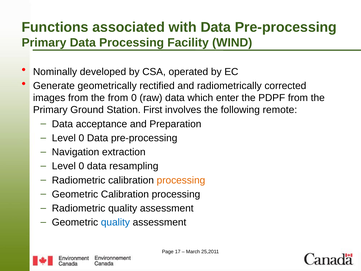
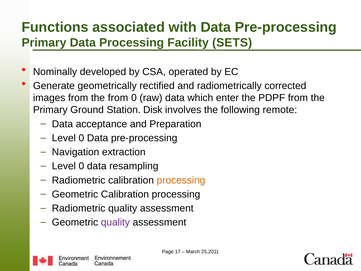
WIND: WIND -> SETS (232, 43)
First: First -> Disk (153, 110)
quality colour: blue -> purple (115, 222)
